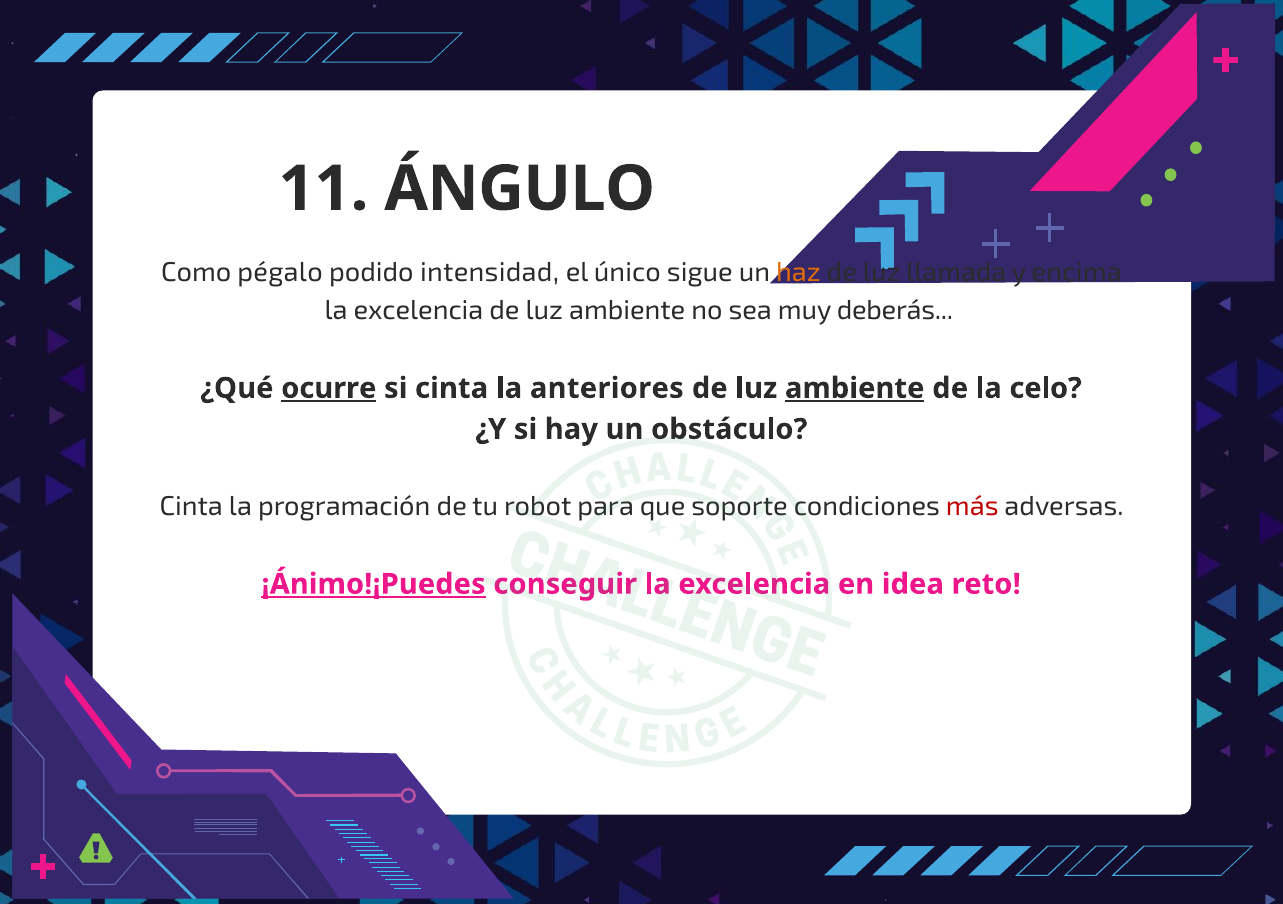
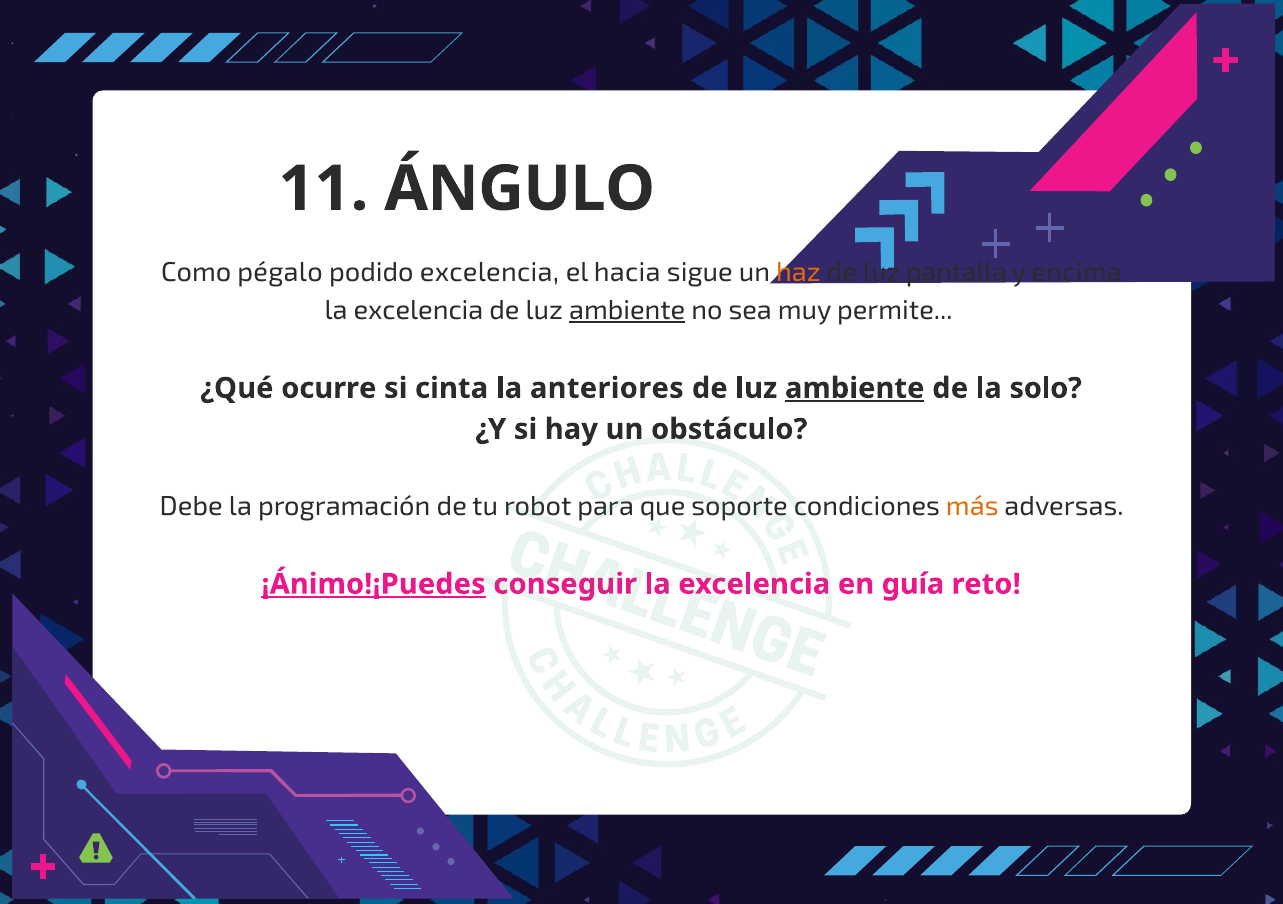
podido intensidad: intensidad -> excelencia (490, 272)
único: único -> hacia (627, 272)
llamada: llamada -> pantalla (956, 272)
ambiente underline: none -> present (627, 310)
deberás: deberás -> permite (895, 310)
ocurre underline: present -> none (329, 388)
celo: celo -> solo (1046, 388)
Cinta: Cinta -> Debe (191, 506)
más colour: red -> orange (972, 506)
idea: idea -> guía (913, 584)
